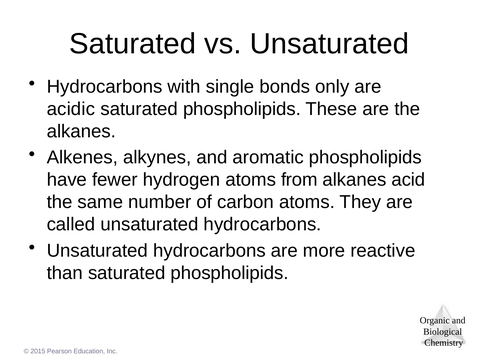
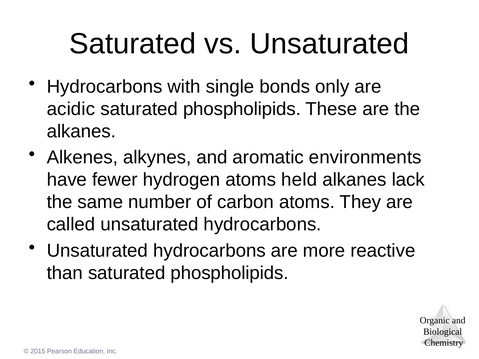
aromatic phospholipids: phospholipids -> environments (365, 158)
from: from -> held (299, 180)
acid: acid -> lack (408, 180)
